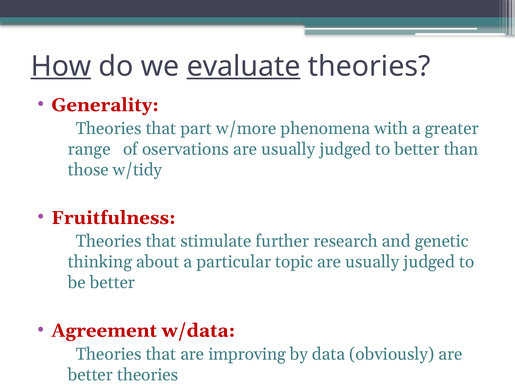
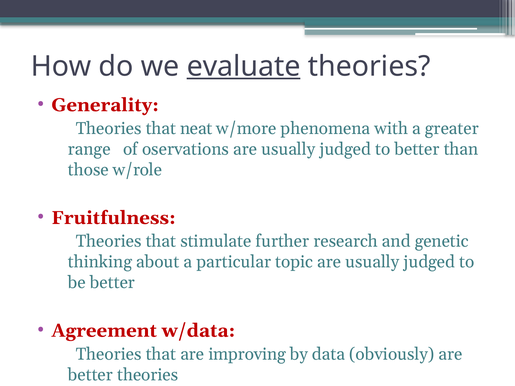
How underline: present -> none (61, 66)
part: part -> neat (196, 129)
w/tidy: w/tidy -> w/role (137, 170)
